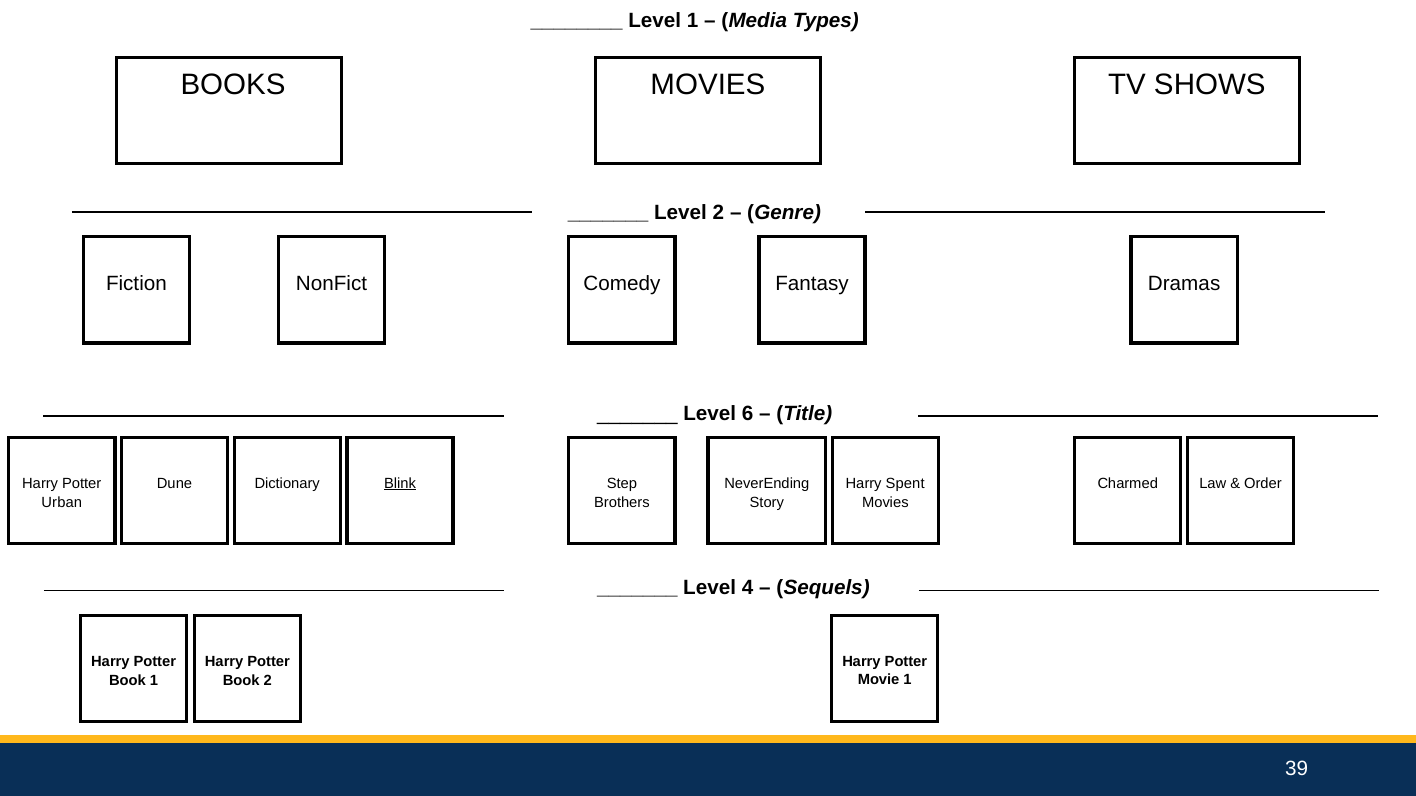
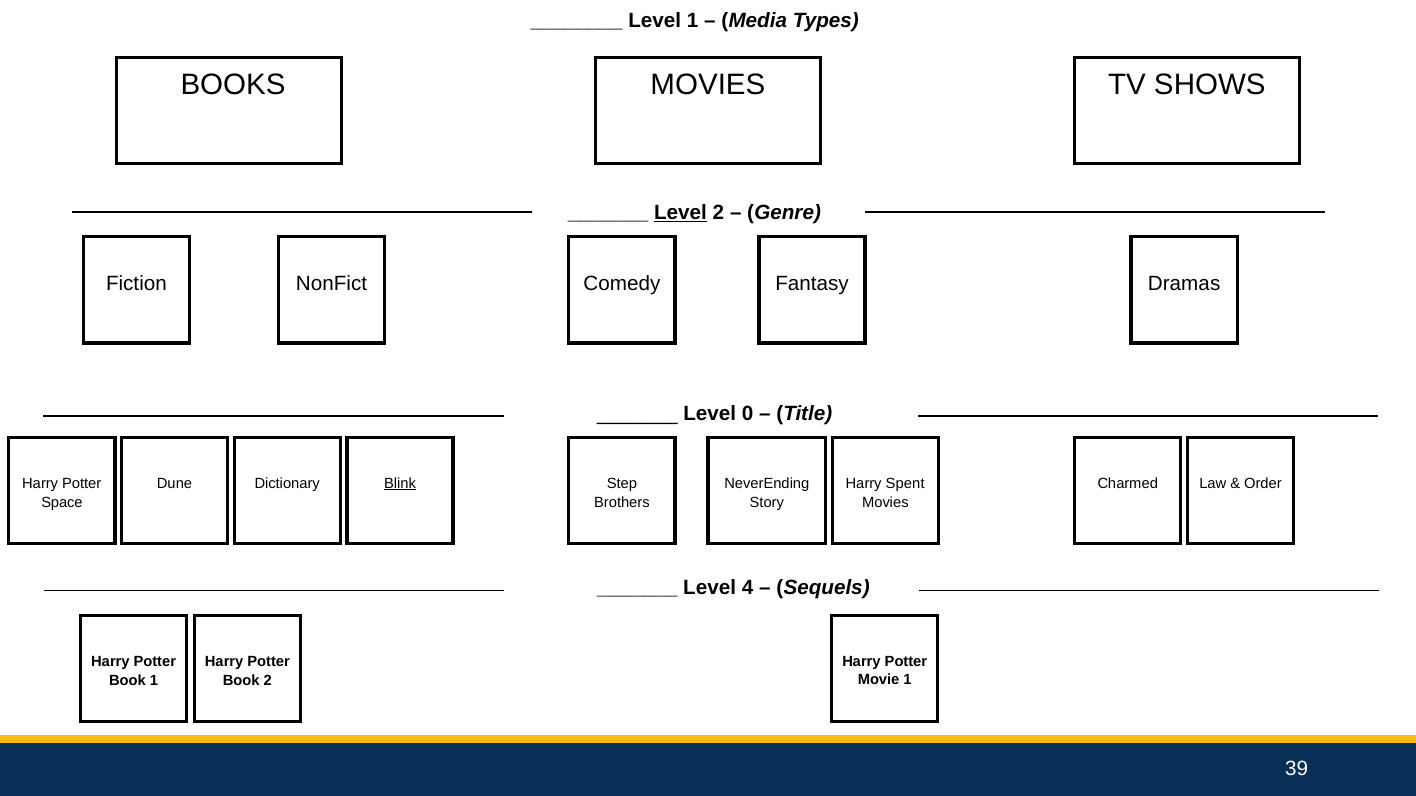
Level underline: none -> present (681, 213)
6: 6 -> 0 (748, 414)
Urban: Urban -> Space (62, 503)
